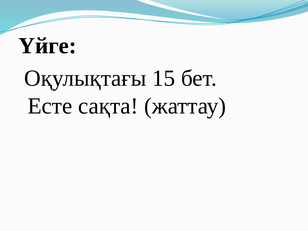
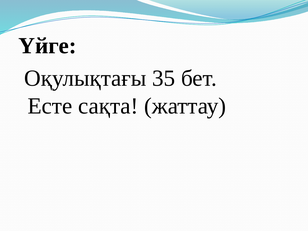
15: 15 -> 35 (164, 78)
